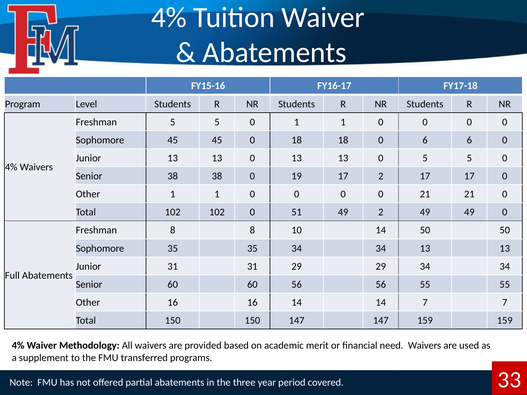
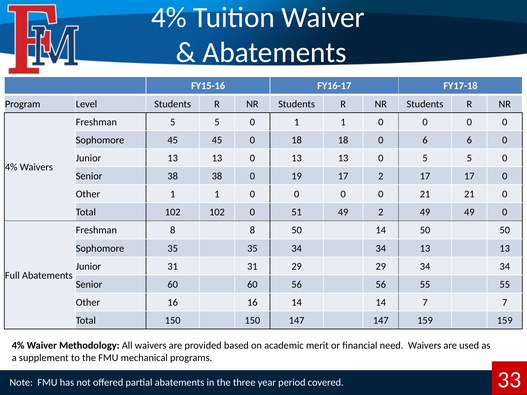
8 10: 10 -> 50 (297, 230)
transferred: transferred -> mechanical (144, 358)
